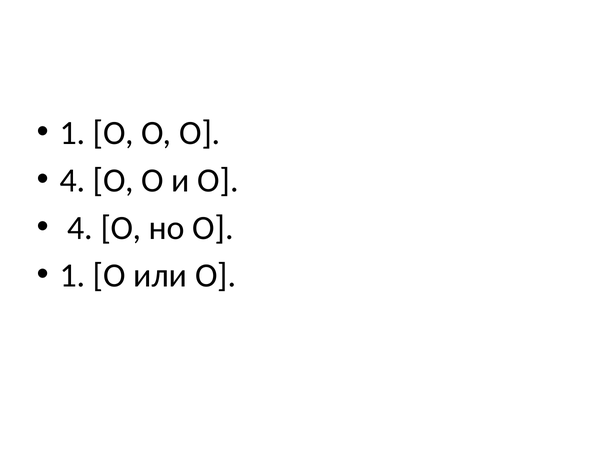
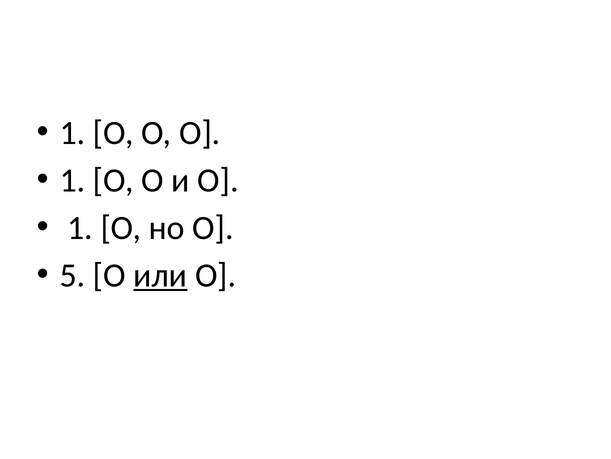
4: 4 -> 1 (72, 180)
4: 4 -> 1 (80, 228)
1: 1 -> 5 (72, 275)
или underline: none -> present (160, 275)
